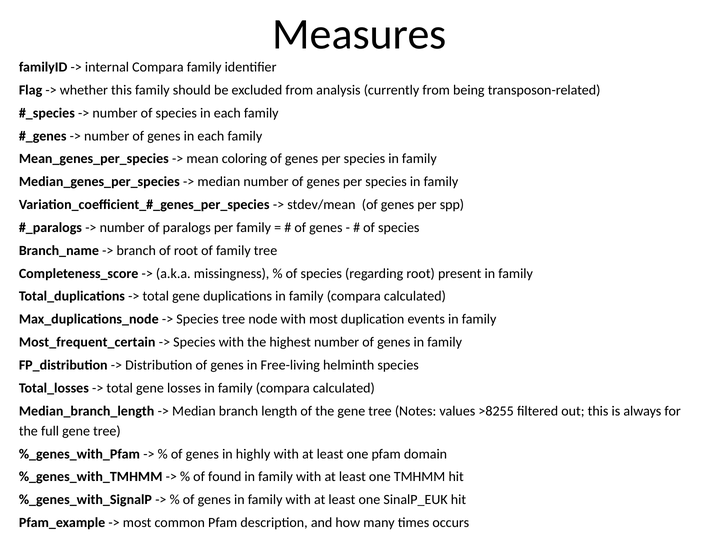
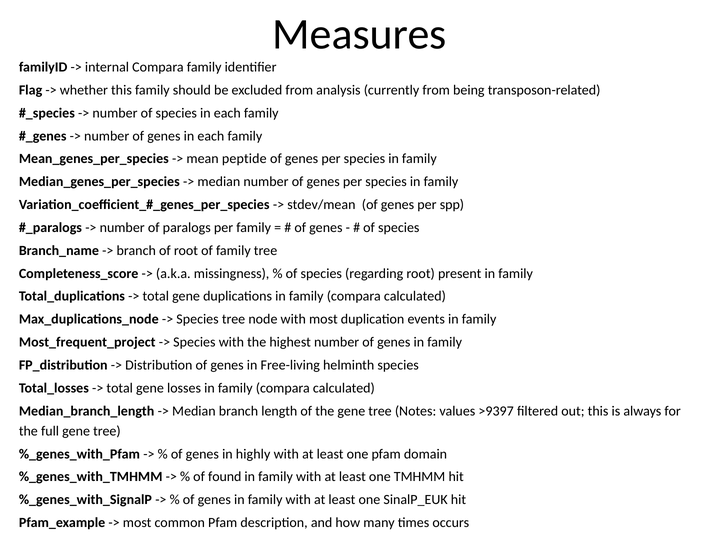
coloring: coloring -> peptide (244, 159)
Most_frequent_certain: Most_frequent_certain -> Most_frequent_project (87, 342)
>8255: >8255 -> >9397 (496, 411)
